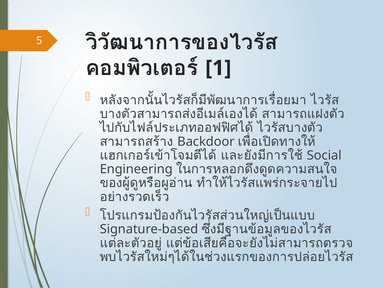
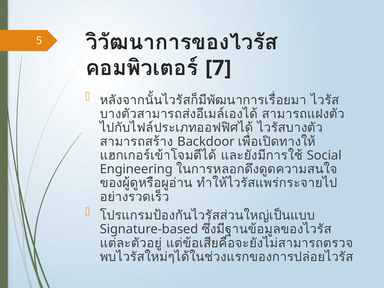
1: 1 -> 7 (218, 68)
